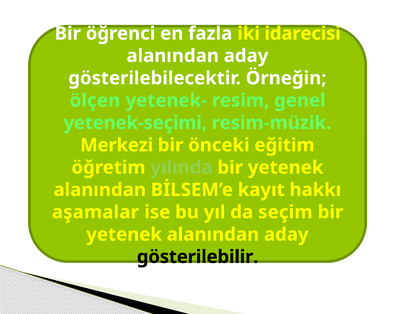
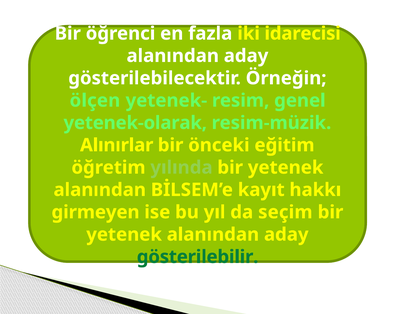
yetenek-seçimi: yetenek-seçimi -> yetenek-olarak (135, 123)
Merkezi: Merkezi -> Alınırlar (117, 145)
aşamalar: aşamalar -> girmeyen (96, 212)
gösterilebilir colour: black -> green (198, 256)
